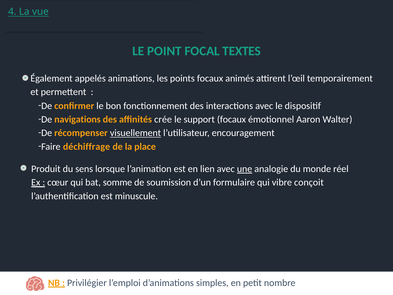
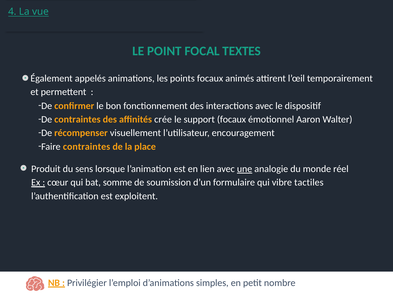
De navigations: navigations -> contraintes (77, 119)
visuellement underline: present -> none (136, 133)
Faire déchiffrage: déchiffrage -> contraintes (87, 146)
conçoit: conçoit -> tactiles (309, 182)
minuscule: minuscule -> exploitent (136, 196)
